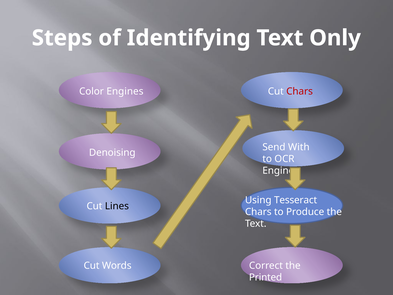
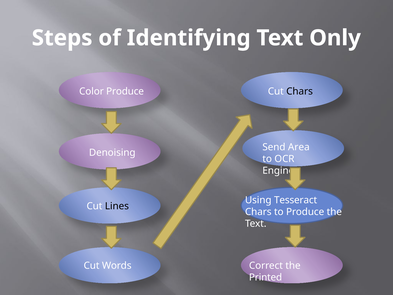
Color Engines: Engines -> Produce (125, 91)
Chars colour: red -> black (300, 91)
With: With -> Area (299, 147)
